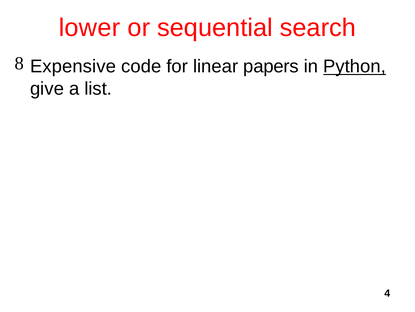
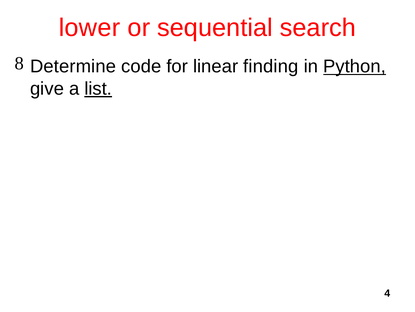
Expensive: Expensive -> Determine (73, 66)
papers: papers -> finding (271, 66)
list underline: none -> present (98, 88)
